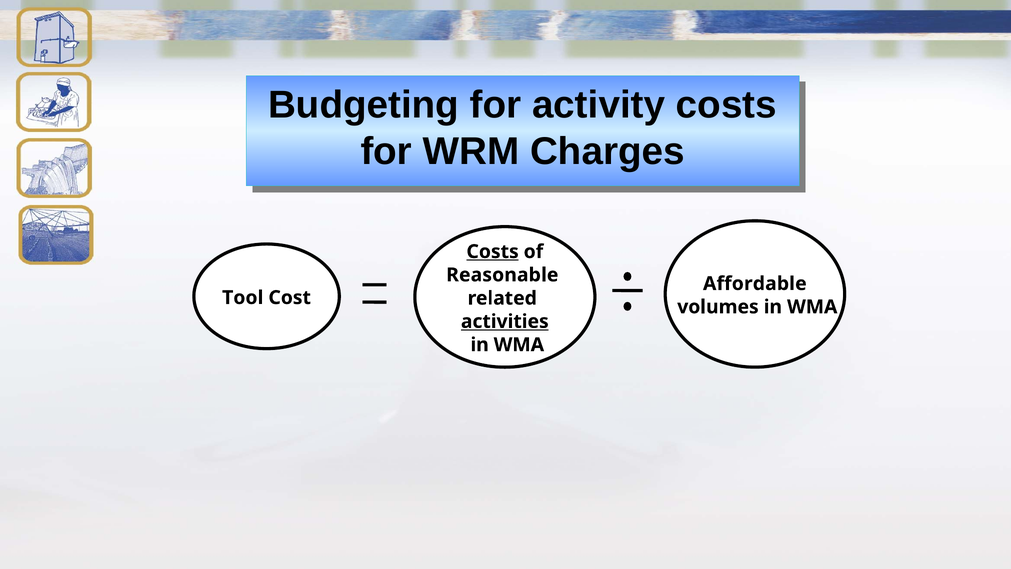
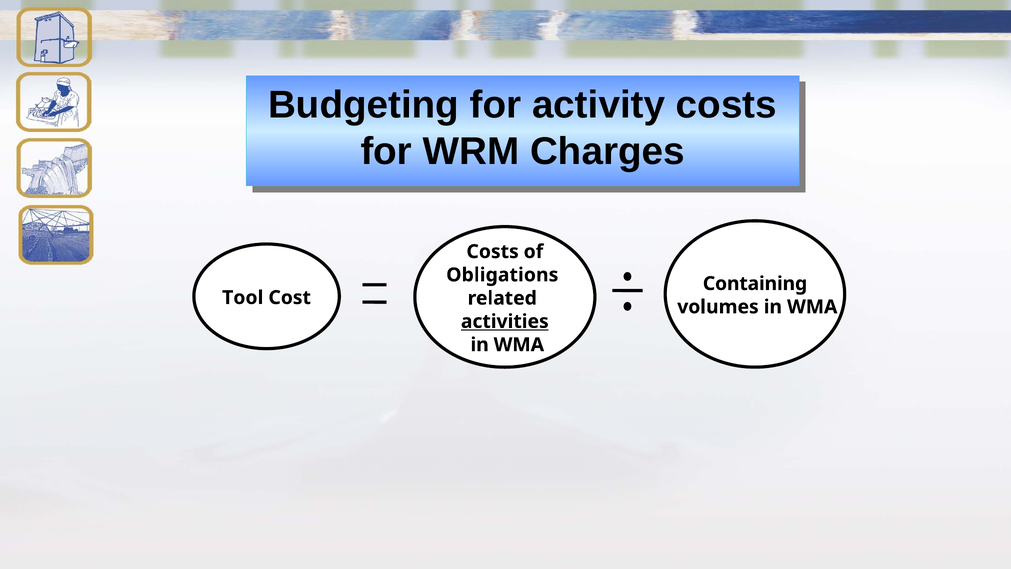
Costs underline: present -> none (493, 252)
Reasonable: Reasonable -> Obligations (502, 275)
Affordable: Affordable -> Containing (755, 283)
